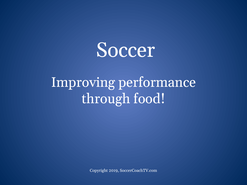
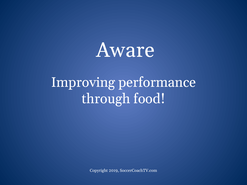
Soccer: Soccer -> Aware (125, 50)
